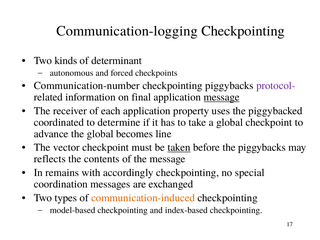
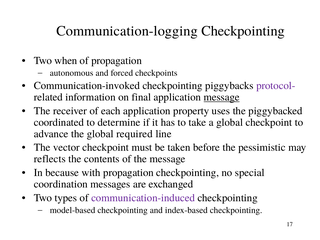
kinds: kinds -> when (66, 61)
of determinant: determinant -> propagation (117, 61)
Communication-number: Communication-number -> Communication-invoked (87, 86)
becomes: becomes -> required (134, 134)
taken underline: present -> none (179, 147)
the piggybacks: piggybacks -> pessimistic (262, 147)
remains: remains -> because (62, 173)
with accordingly: accordingly -> propagation (128, 173)
communication-induced colour: orange -> purple (143, 198)
